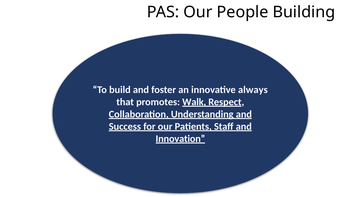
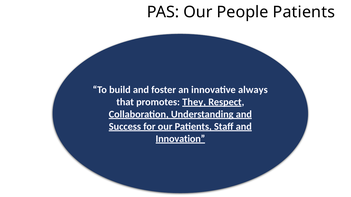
People Building: Building -> Patients (304, 12)
Walk: Walk -> They (194, 102)
